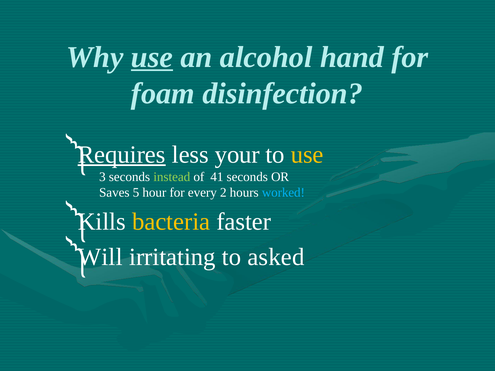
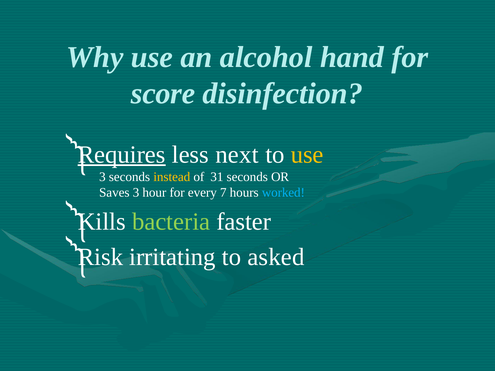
use underline: present -> none (152, 57)
foam: foam -> score (163, 93)
your: your -> next (237, 155)
instead colour: light green -> yellow (172, 177)
41: 41 -> 31 (217, 177)
Saves 5: 5 -> 3 (136, 193)
2: 2 -> 7 (223, 193)
bacteria colour: yellow -> light green (171, 222)
Will: Will -> Risk (100, 257)
